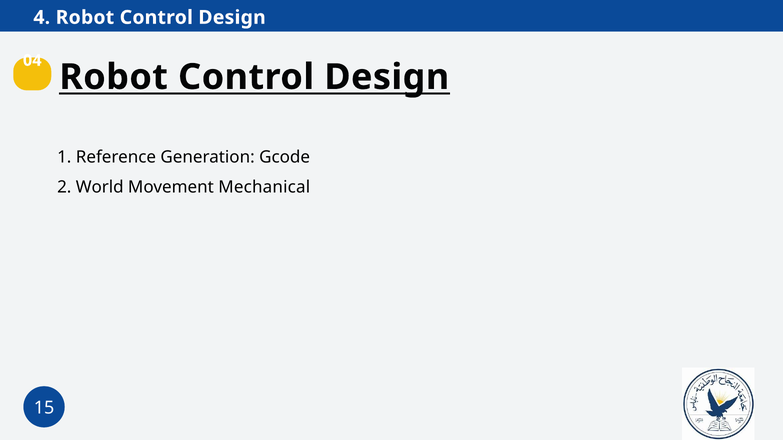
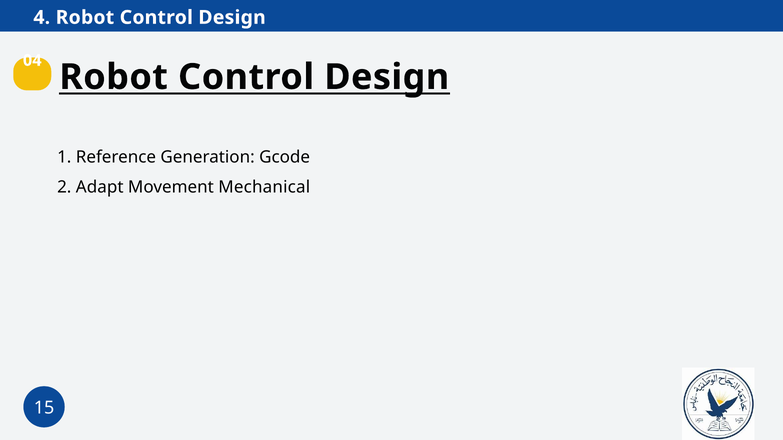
World: World -> Adapt (100, 188)
